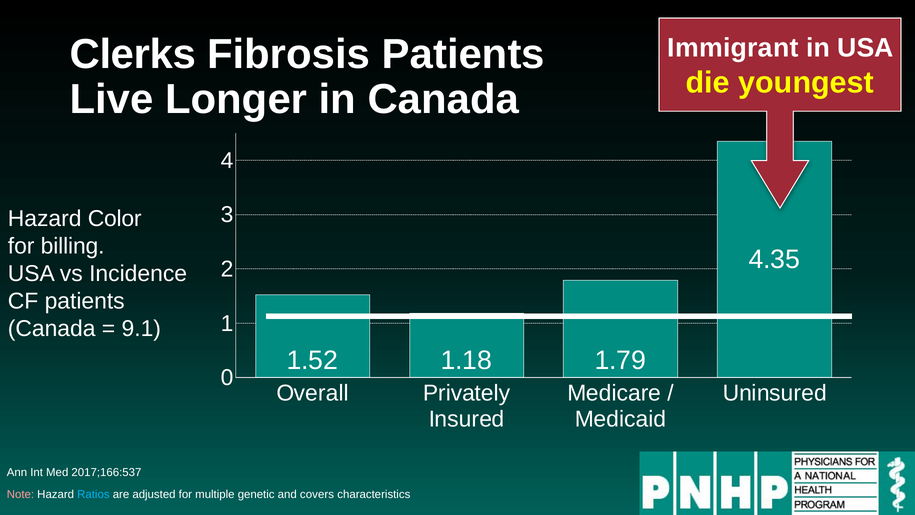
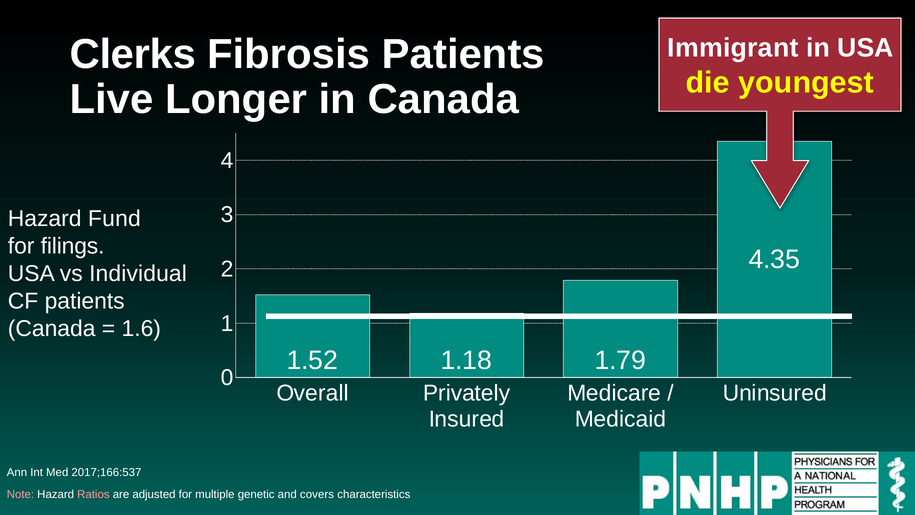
Color: Color -> Fund (114, 219)
billing: billing -> filings (73, 246)
Incidence: Incidence -> Individual (138, 274)
9.1: 9.1 -> 1.6 (141, 328)
Ratios colour: light blue -> pink (93, 494)
